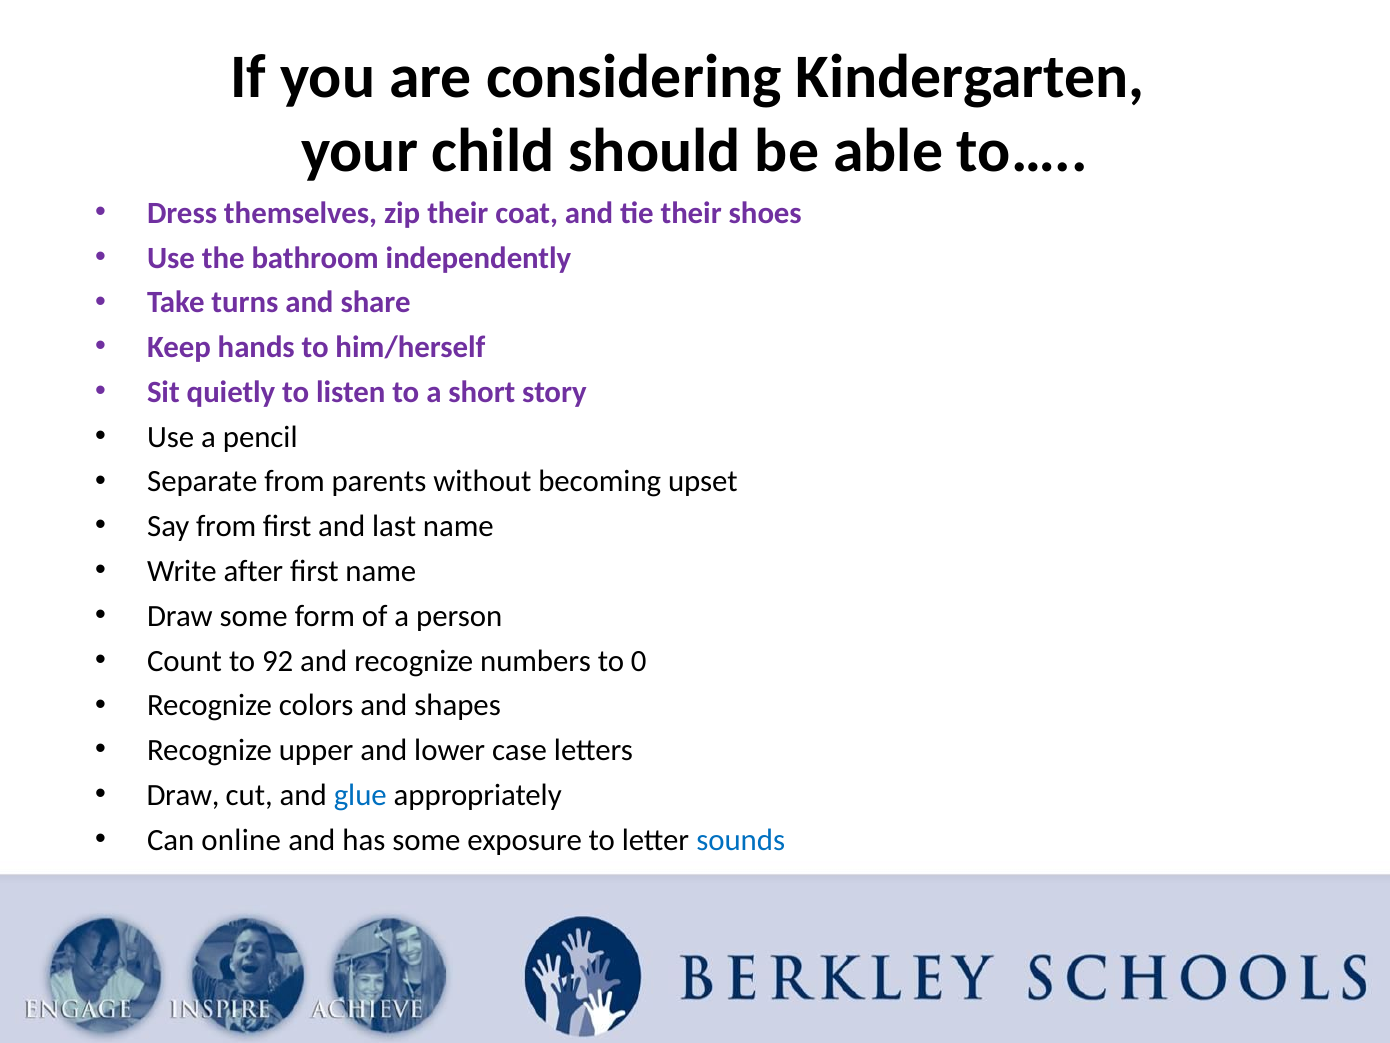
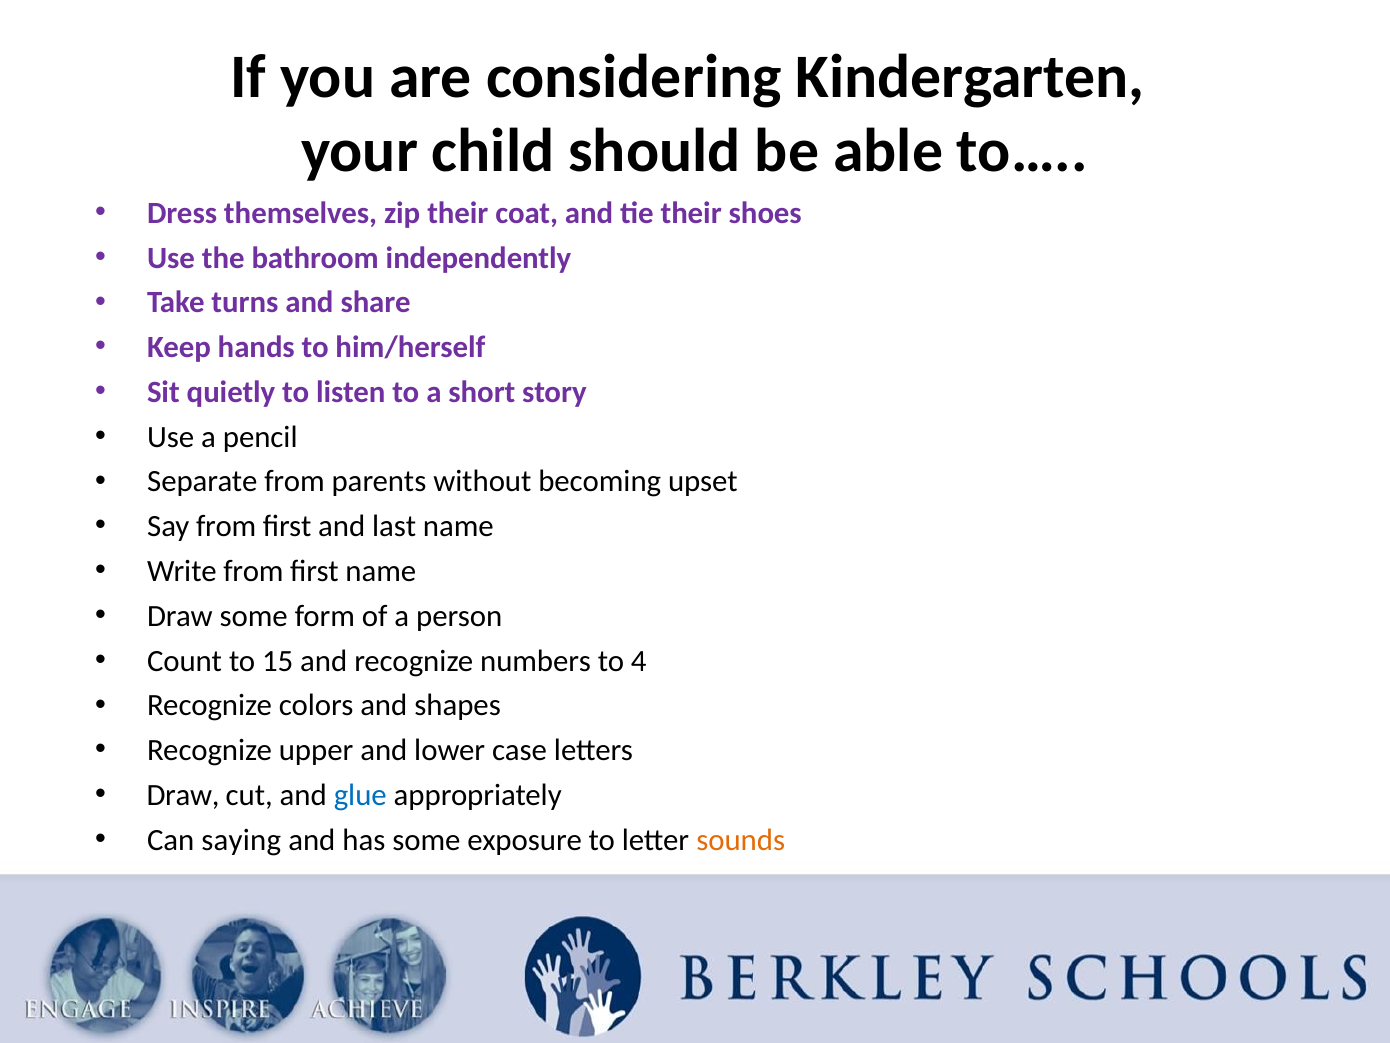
Write after: after -> from (253, 571)
92: 92 -> 15 (278, 661)
0: 0 -> 4 (639, 661)
online: online -> saying (241, 840)
sounds colour: blue -> orange (741, 840)
